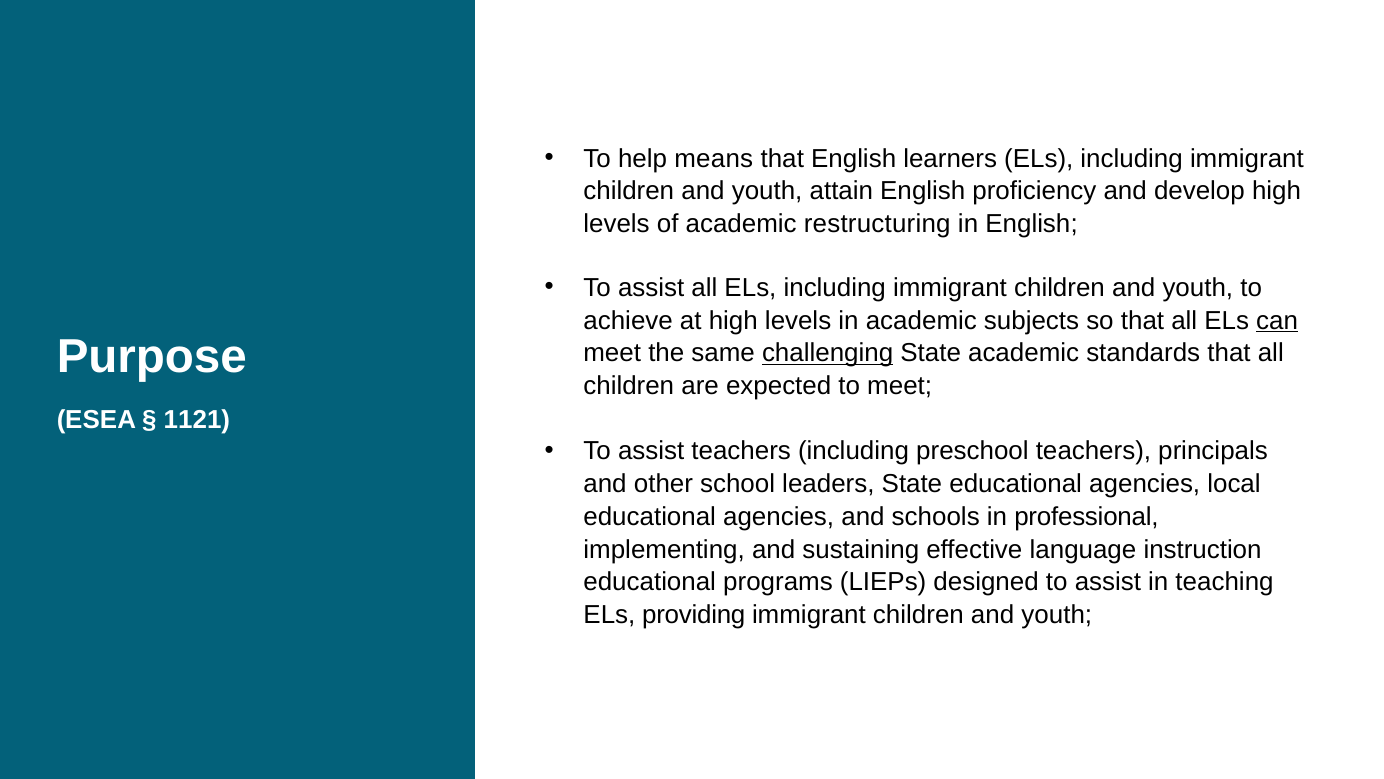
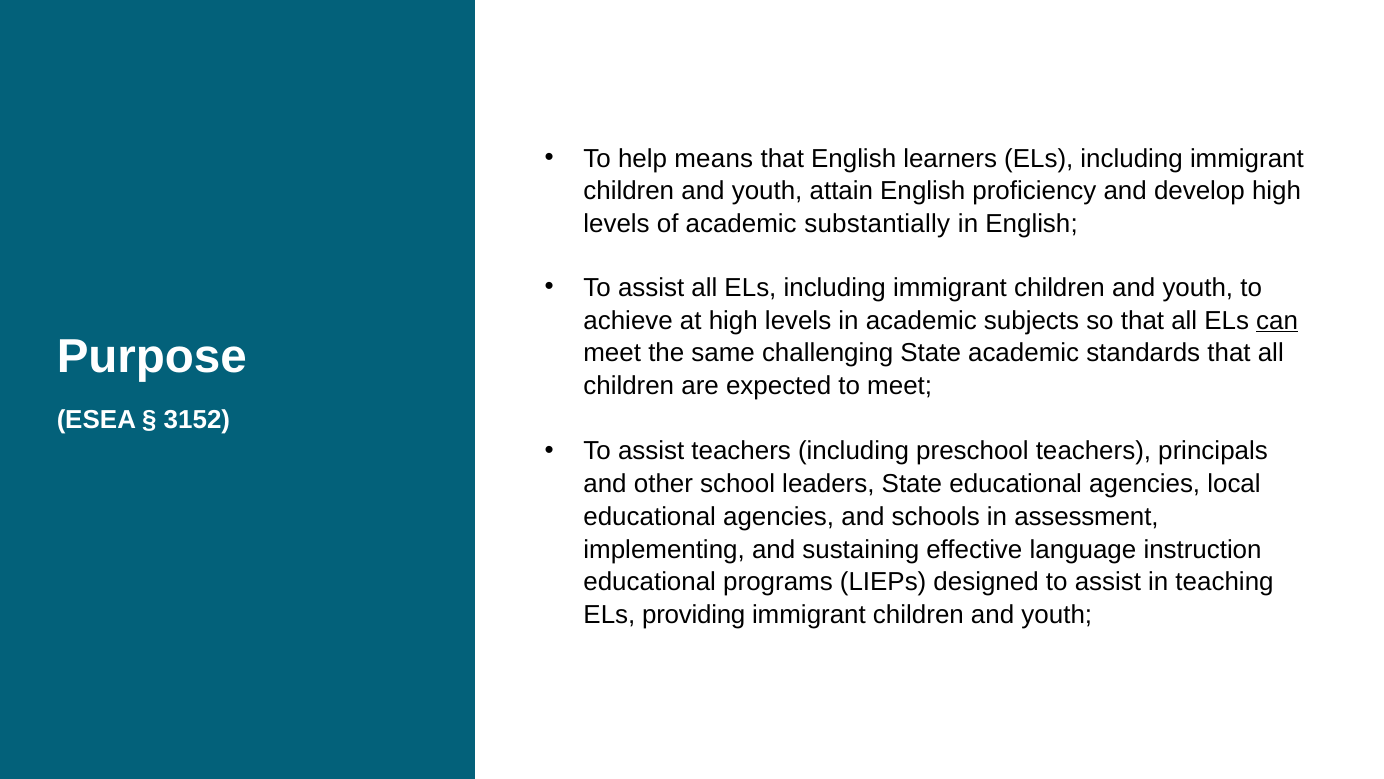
restructuring: restructuring -> substantially (877, 224)
challenging underline: present -> none (828, 353)
1121: 1121 -> 3152 (197, 420)
professional: professional -> assessment (1086, 516)
